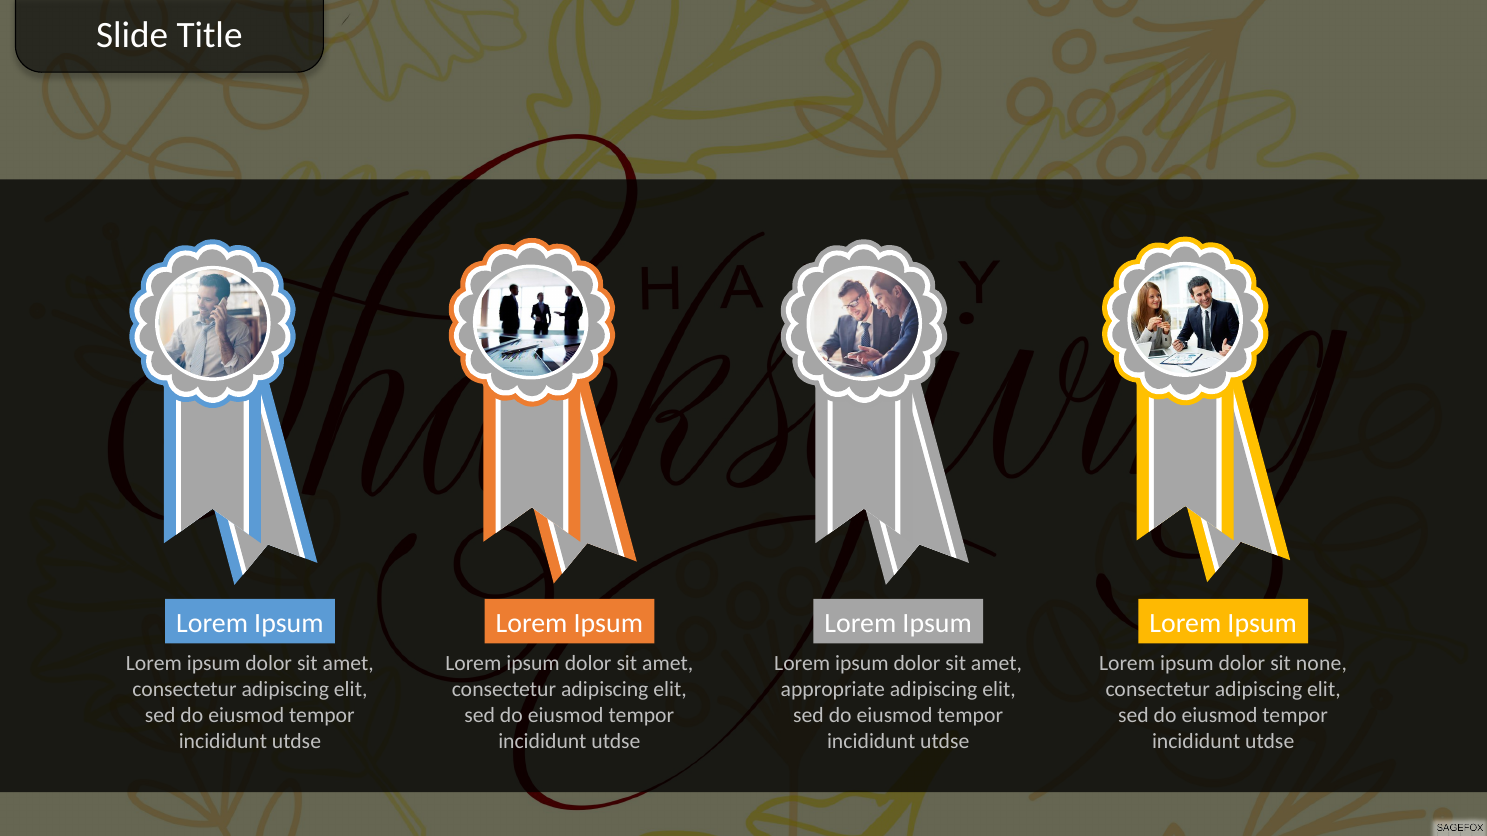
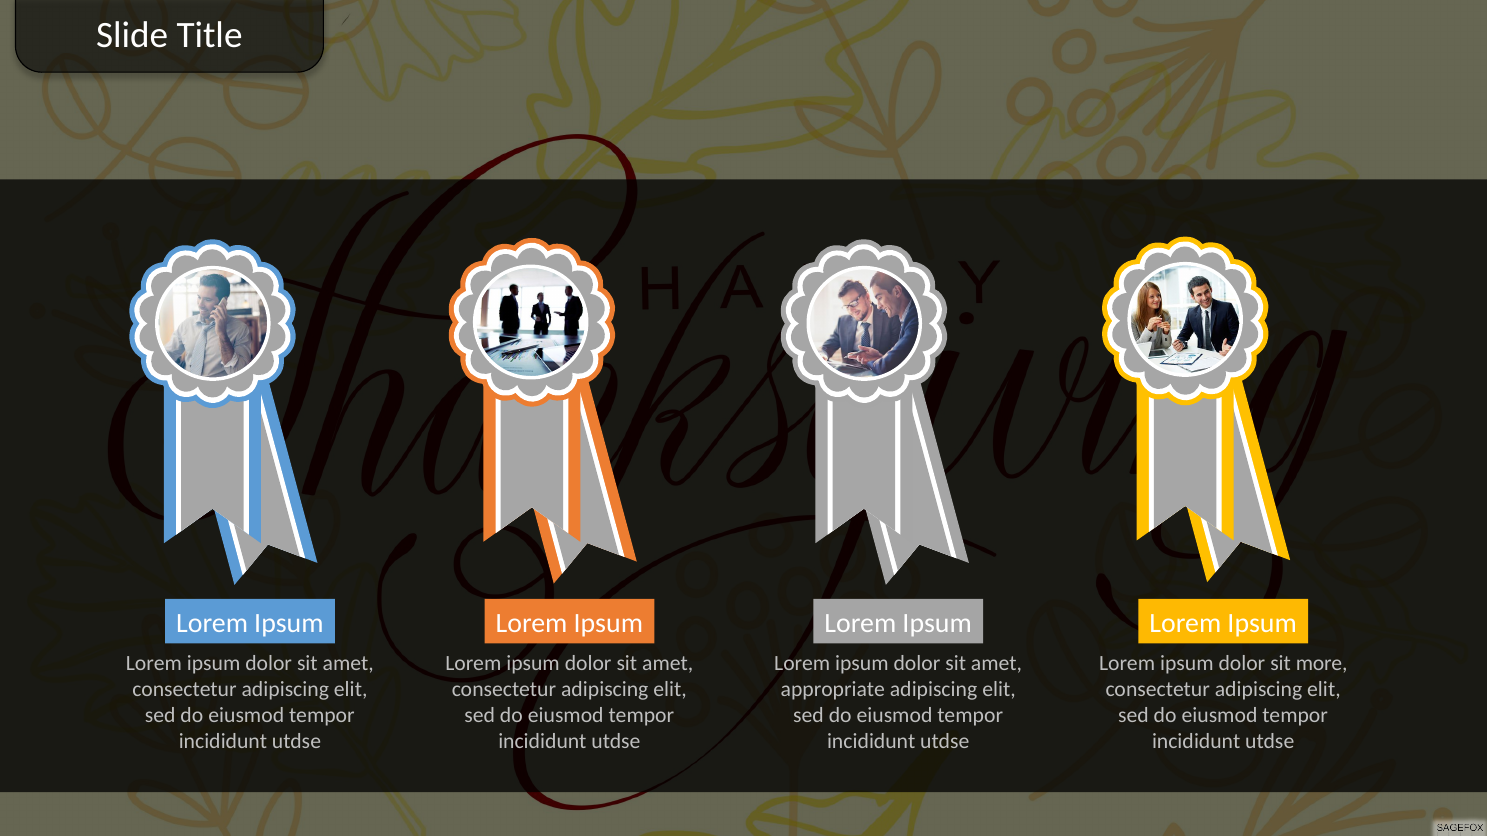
none: none -> more (1322, 664)
